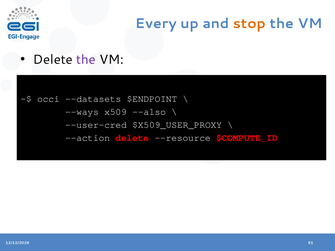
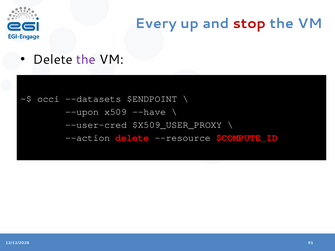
stop colour: orange -> red (249, 23)
--ways: --ways -> --upon (82, 112)
--also: --also -> --have (149, 112)
